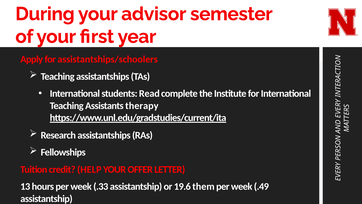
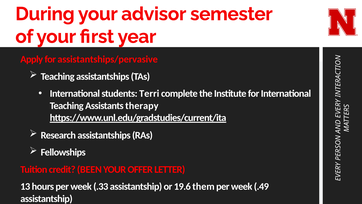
assistantships/schoolers: assistantships/schoolers -> assistantships/pervasive (108, 59)
Read: Read -> Terri (149, 94)
HELP: HELP -> BEEN (89, 169)
